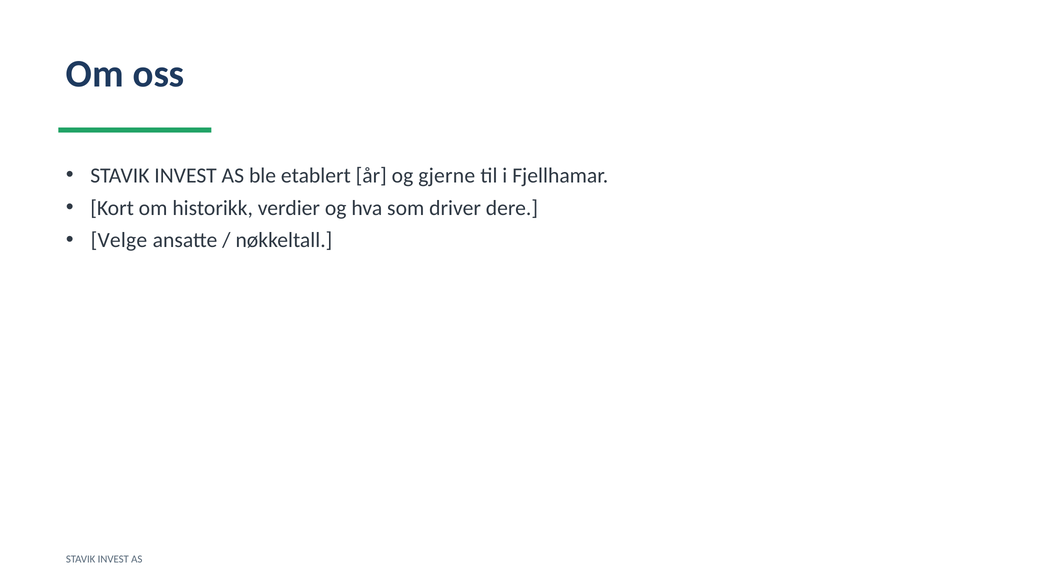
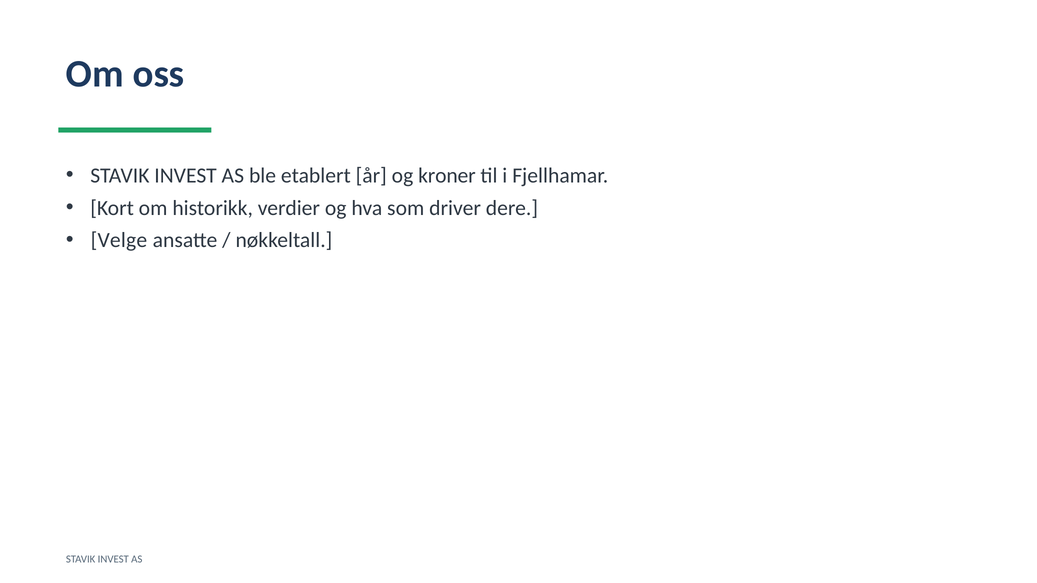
gjerne: gjerne -> kroner (447, 176)
